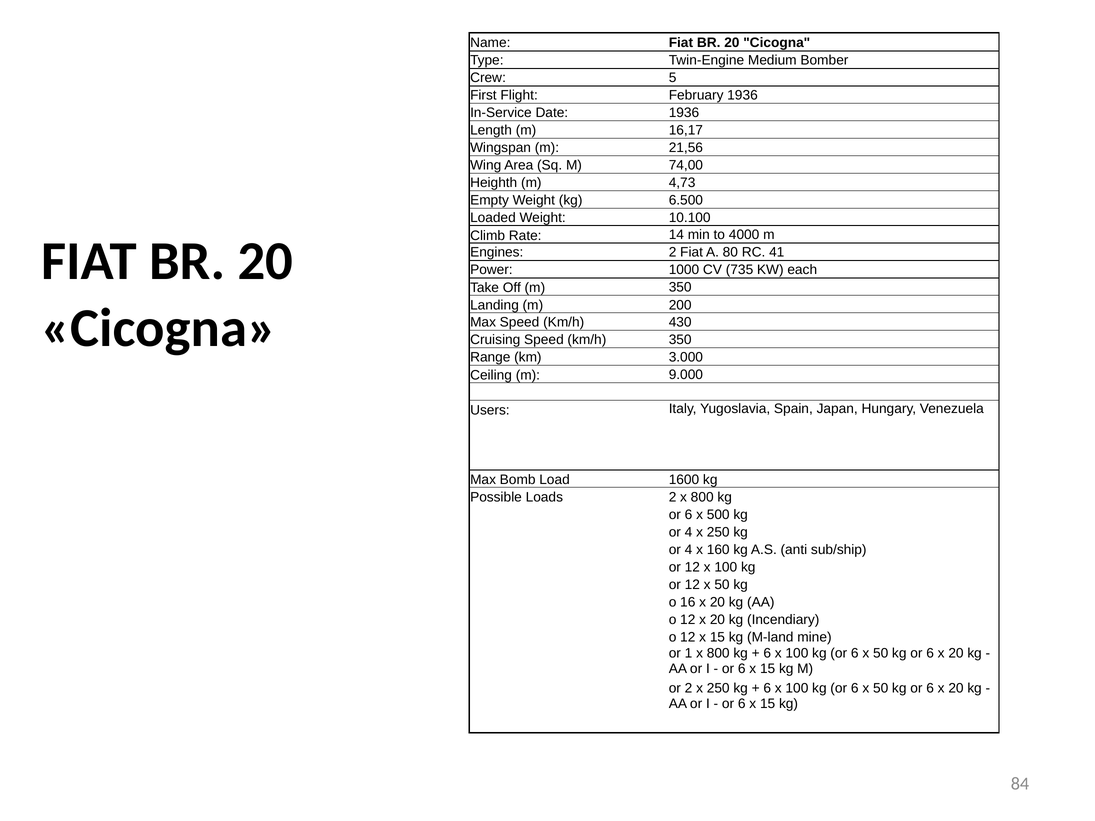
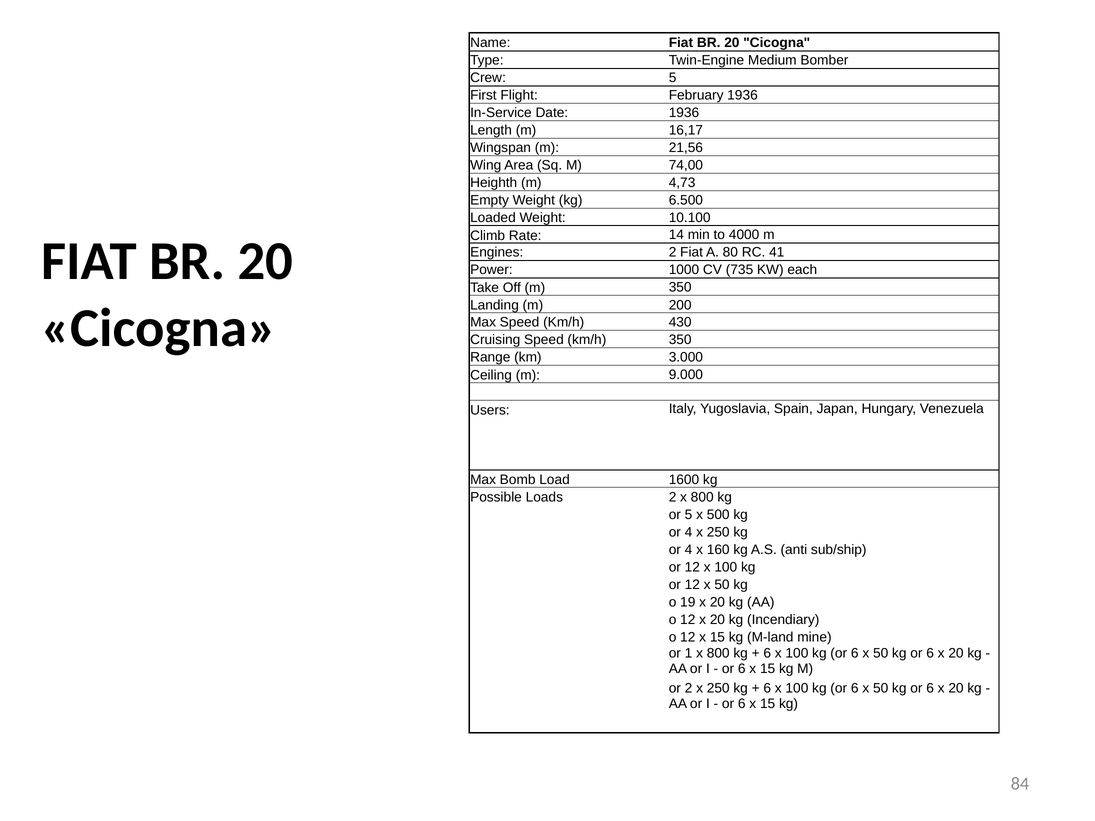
6: 6 -> 5 (688, 515)
16: 16 -> 19 (688, 602)
